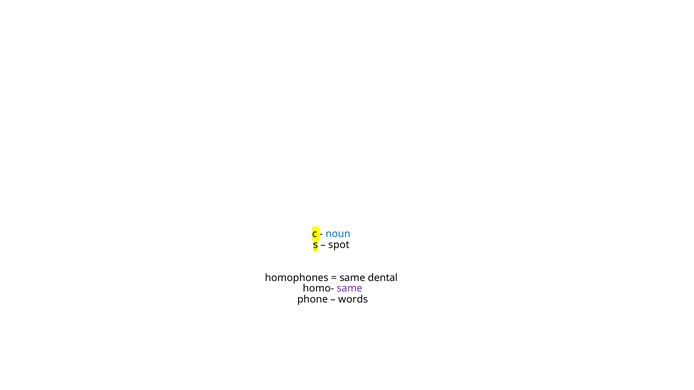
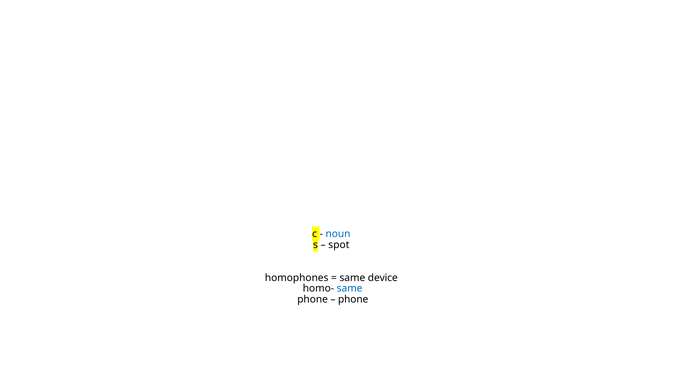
dental: dental -> device (383, 278)
same colour: purple -> blue (350, 289)
words: words -> phone (353, 300)
